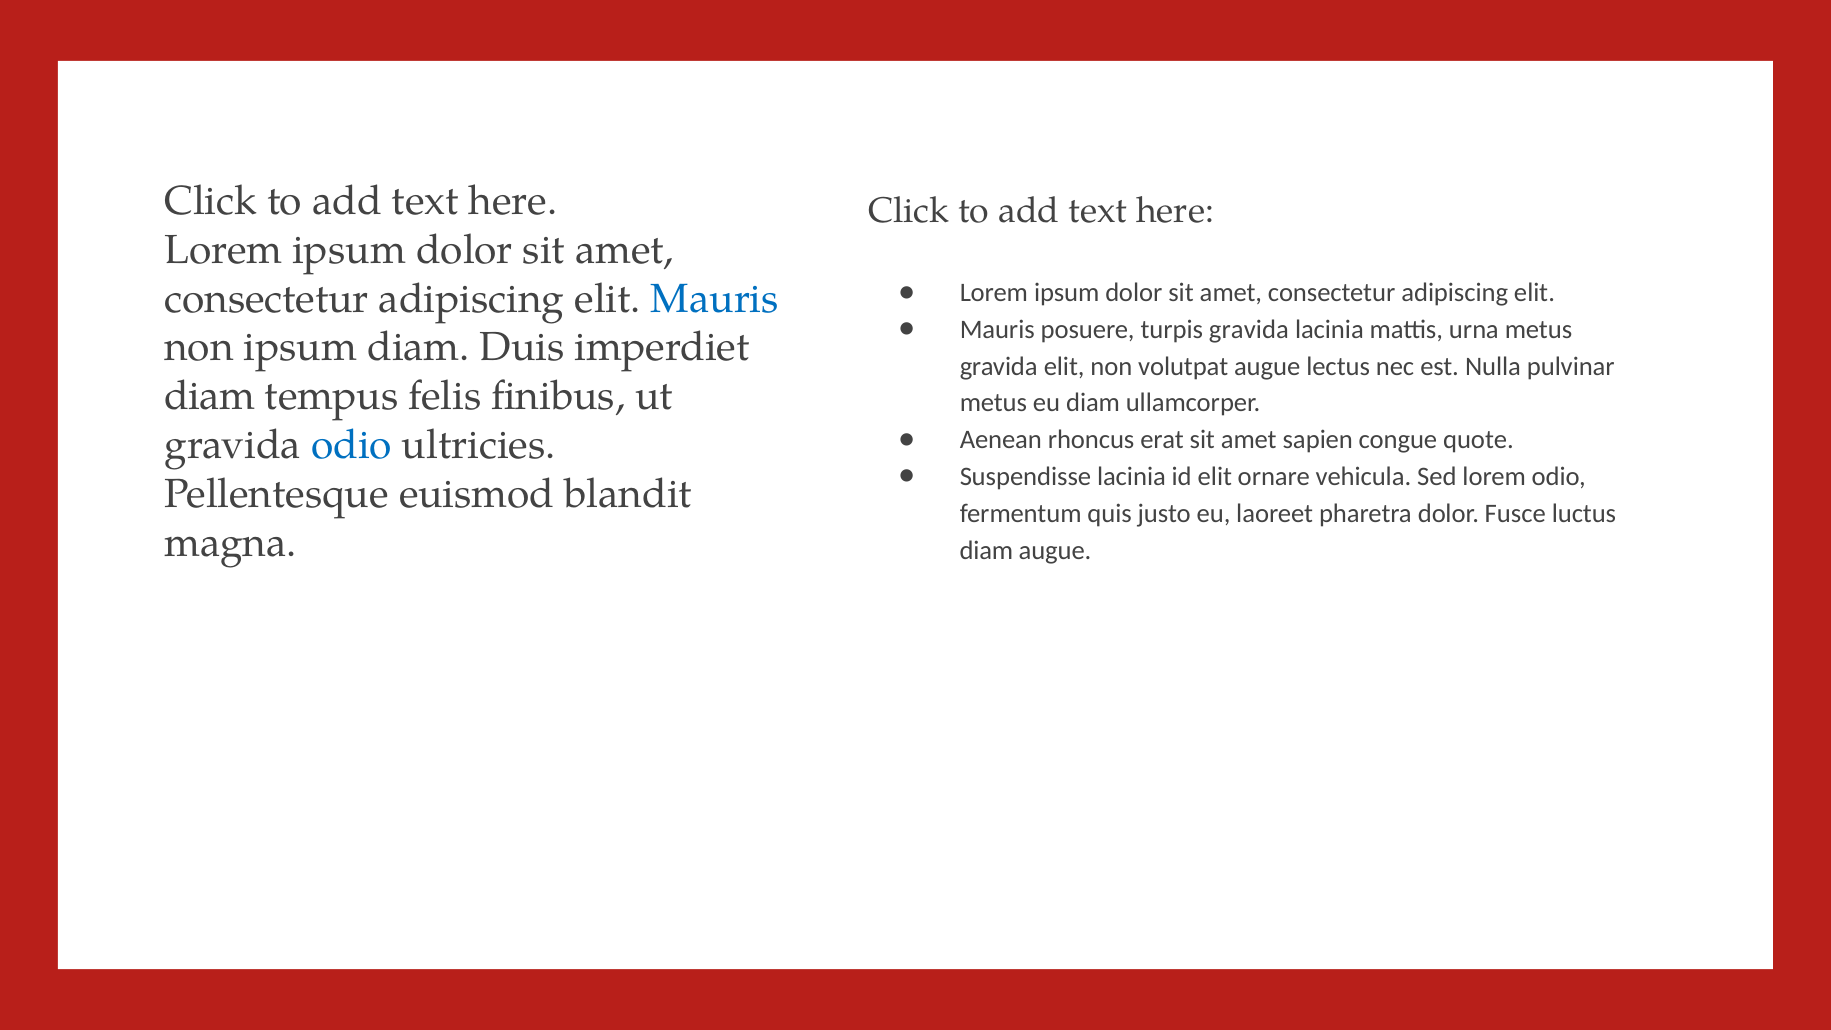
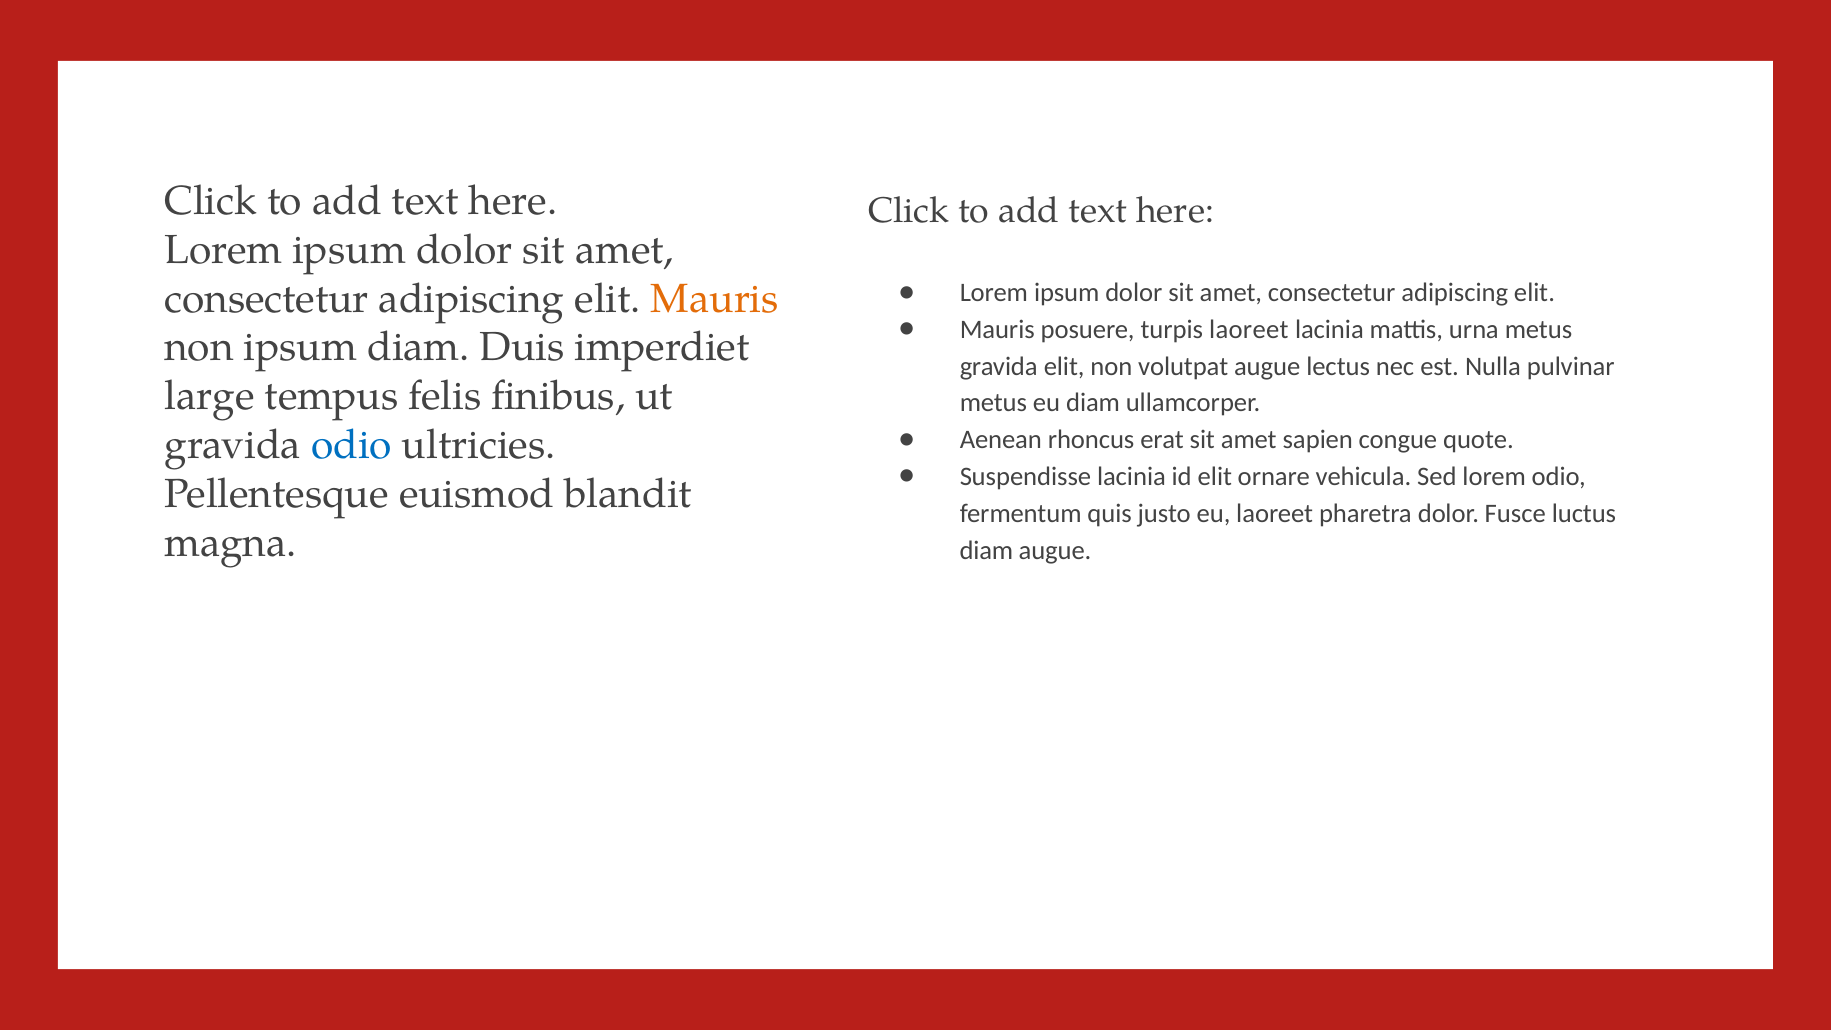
Mauris colour: blue -> orange (715, 299)
turpis gravida: gravida -> laoreet (1249, 330)
diam: diam -> large (210, 396)
